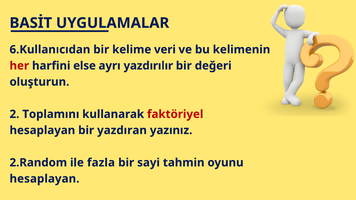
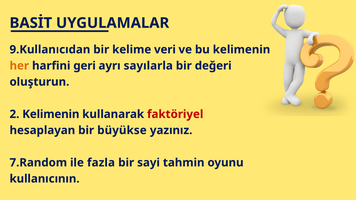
6.Kullanıcıdan: 6.Kullanıcıdan -> 9.Kullanıcıdan (50, 50)
her colour: red -> orange (19, 66)
else: else -> geri (85, 66)
yazdırılır: yazdırılır -> sayılarla (148, 66)
2 Toplamını: Toplamını -> Kelimenin (51, 114)
yazdıran: yazdıran -> büyükse (122, 130)
2.Random: 2.Random -> 7.Random (38, 163)
hesaplayan: hesaplayan -> kullanıcının (45, 179)
